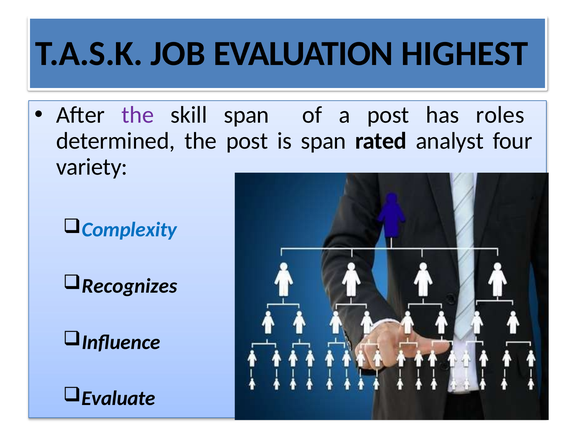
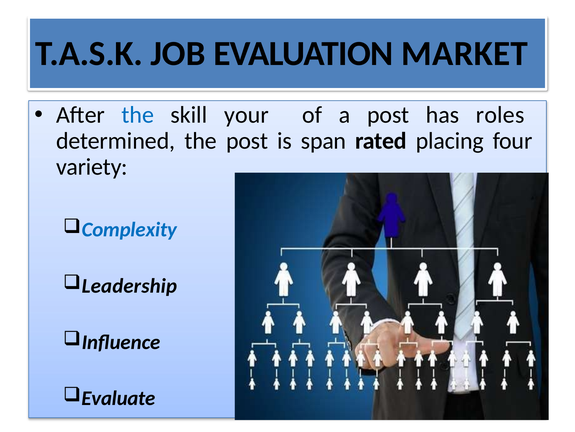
HIGHEST: HIGHEST -> MARKET (465, 53)
the colour: purple -> blue (138, 115)
skill span: span -> your (246, 115)
analyst: analyst -> placing (450, 141)
Recognizes: Recognizes -> Leadership (129, 285)
